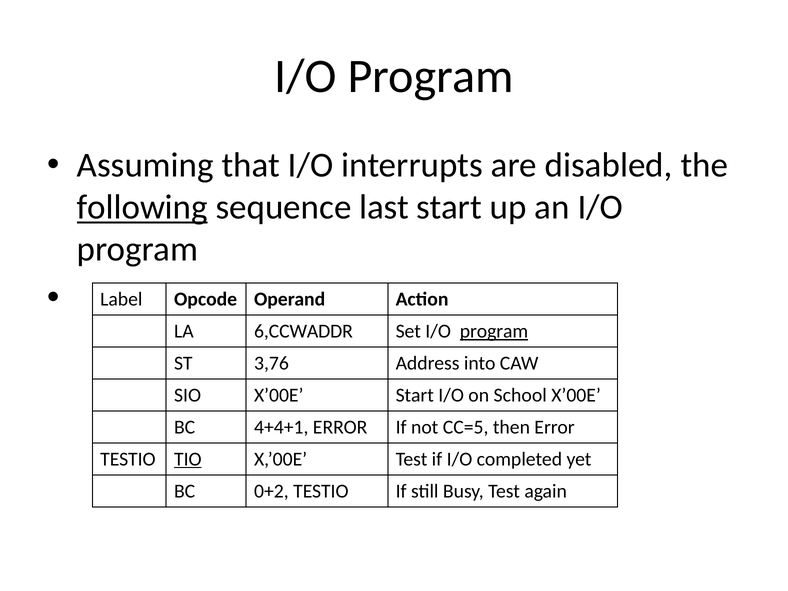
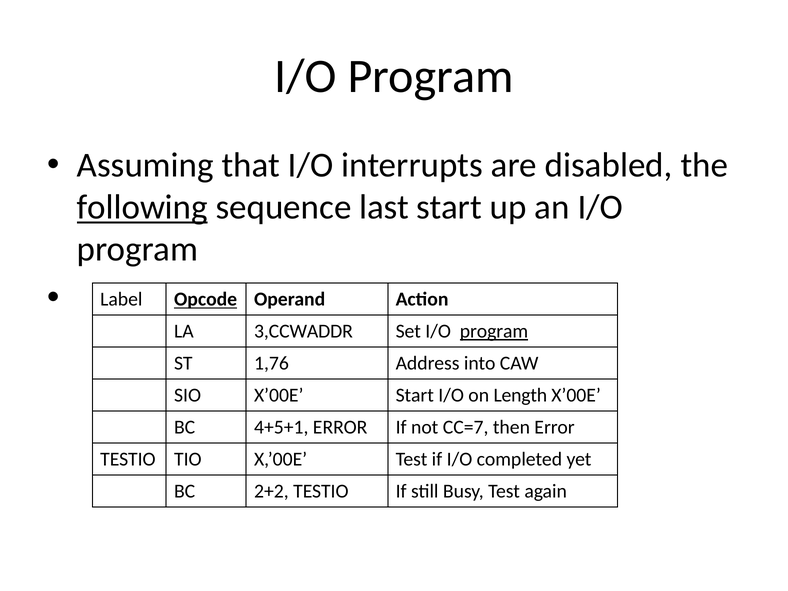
Opcode underline: none -> present (206, 299)
6,CCWADDR: 6,CCWADDR -> 3,CCWADDR (304, 331)
3,76: 3,76 -> 1,76 (271, 363)
School: School -> Length (520, 395)
4+4+1: 4+4+1 -> 4+5+1 (281, 427)
CC=5: CC=5 -> CC=7 (466, 427)
TIO underline: present -> none (188, 459)
0+2: 0+2 -> 2+2 (271, 491)
